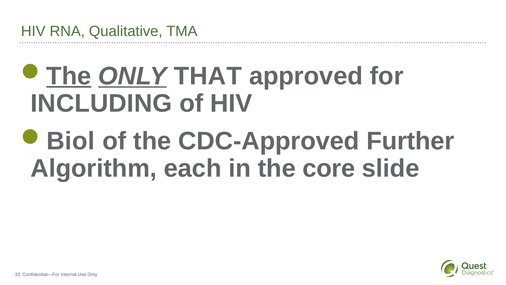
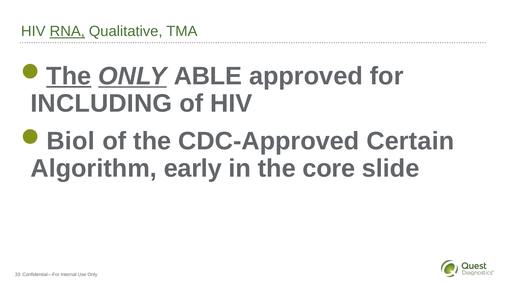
RNA underline: none -> present (67, 31)
THAT: THAT -> ABLE (208, 76)
Further: Further -> Certain (410, 141)
each: each -> early (193, 168)
